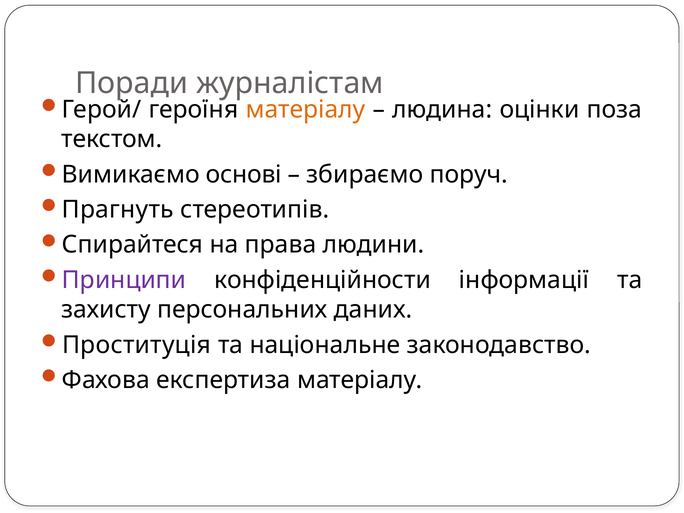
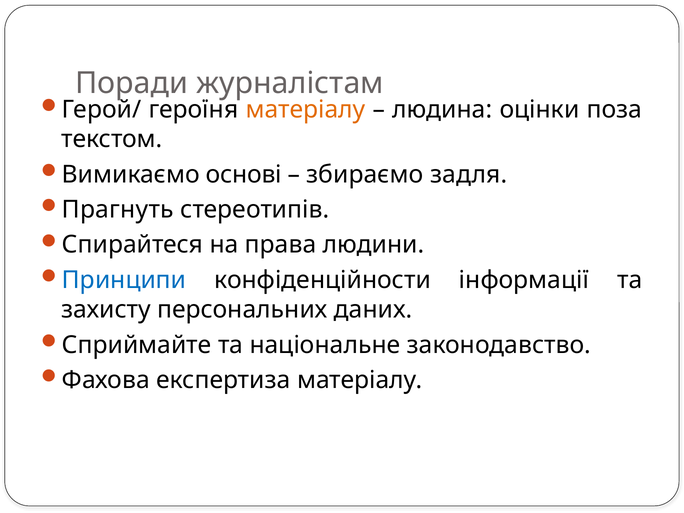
поруч: поруч -> задля (469, 174)
Принципи colour: purple -> blue (124, 280)
Проституція: Проституція -> Сприймайте (137, 345)
